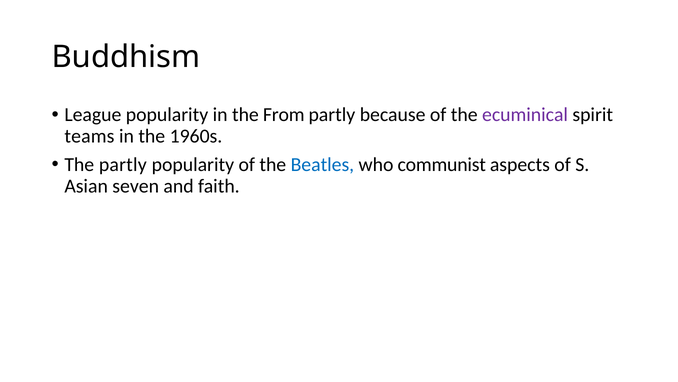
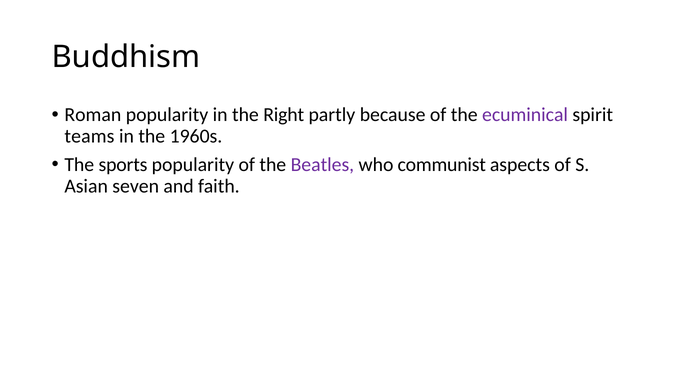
League: League -> Roman (93, 115)
From: From -> Right (284, 115)
The partly: partly -> sports (123, 164)
Beatles colour: blue -> purple (322, 164)
